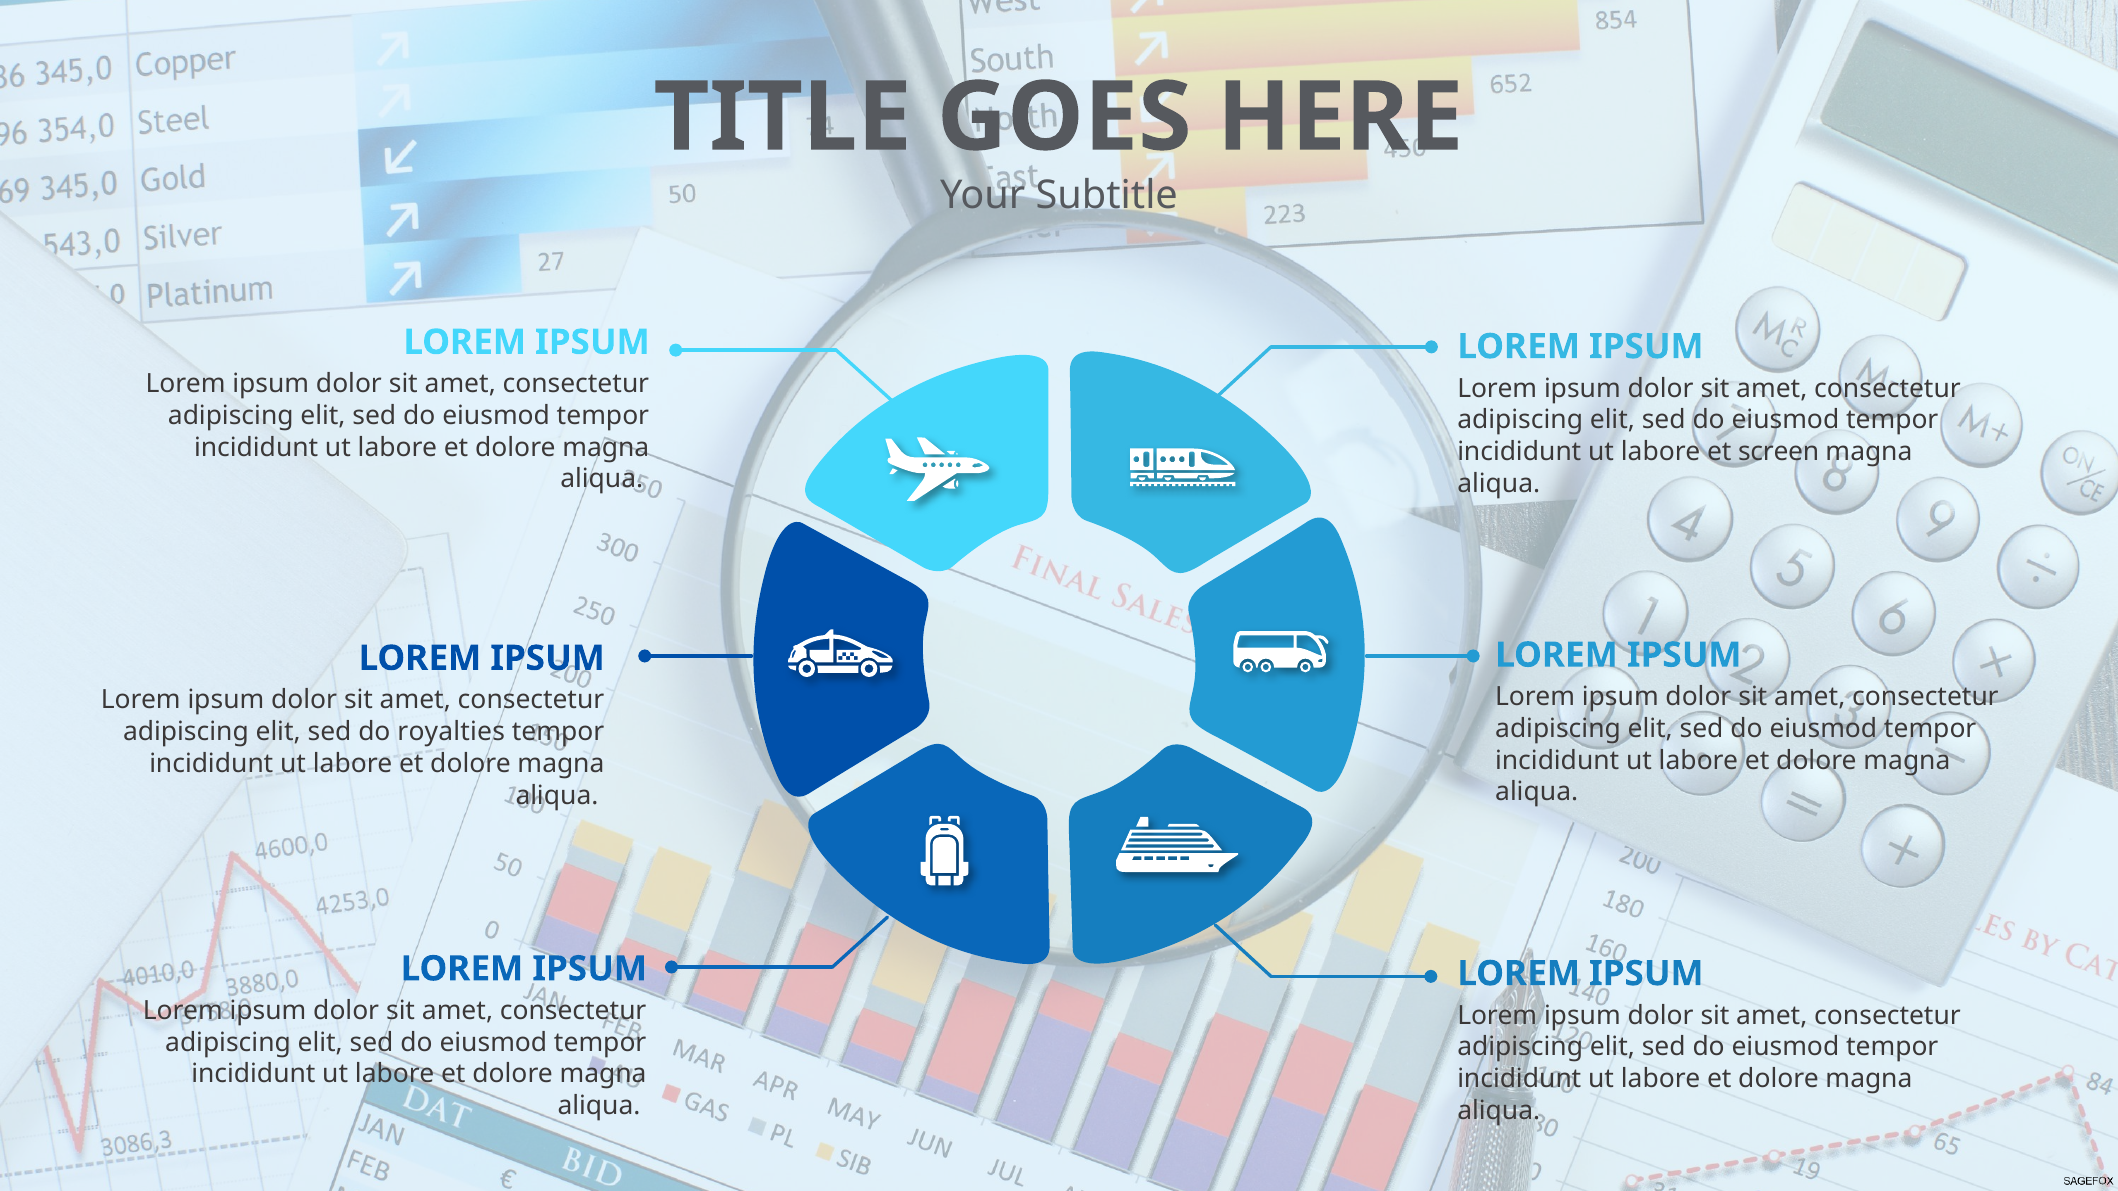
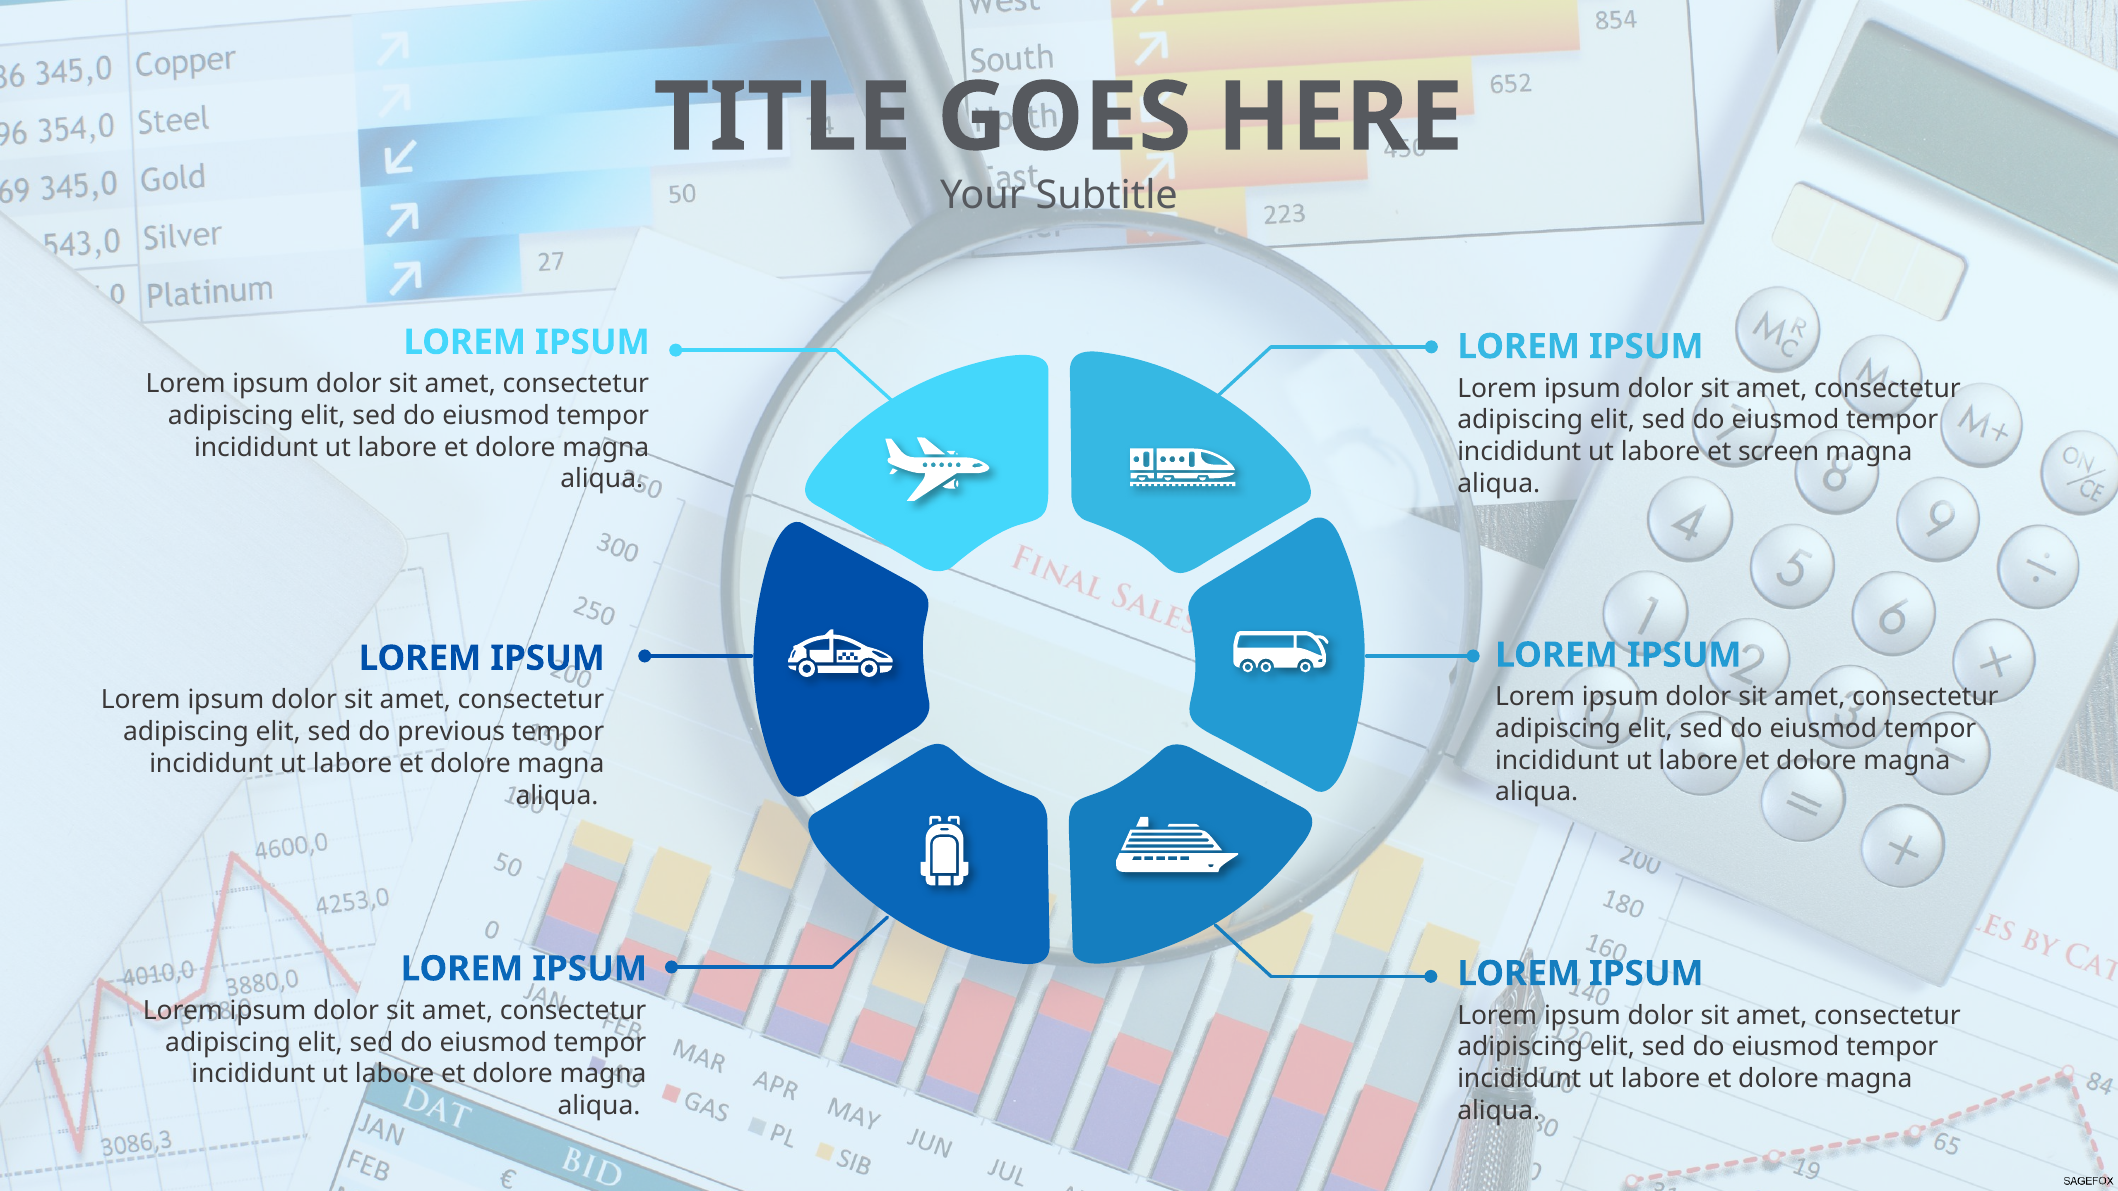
royalties: royalties -> previous (451, 732)
